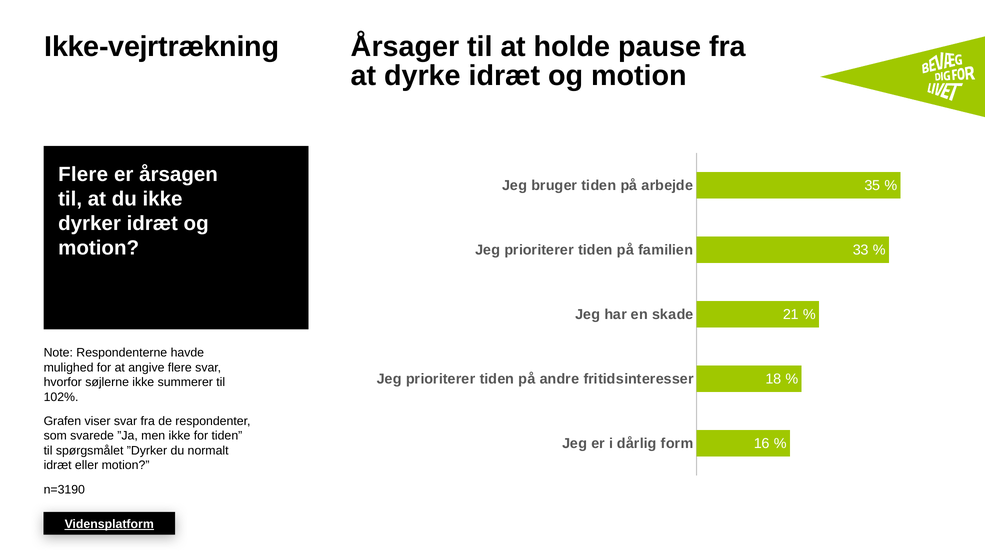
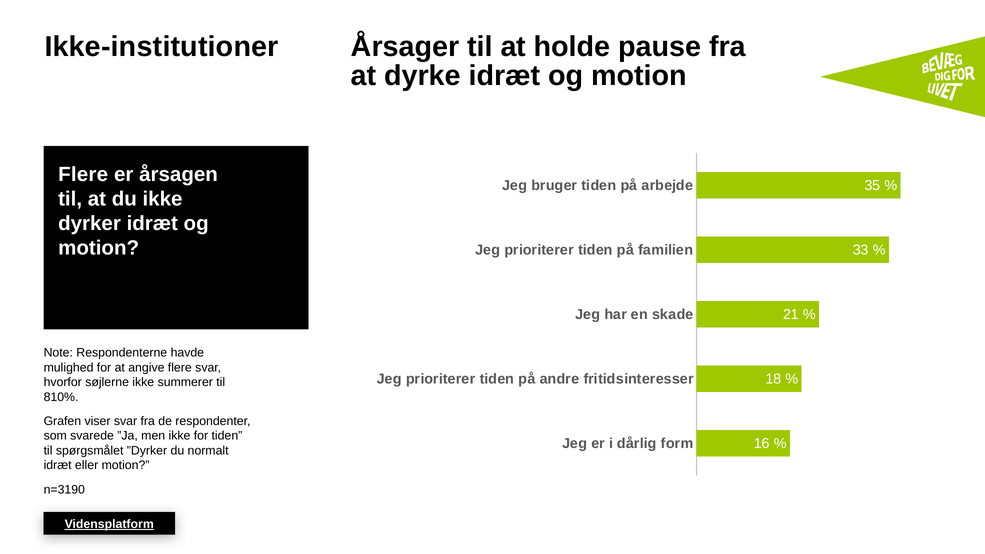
Ikke-vejrtrækning: Ikke-vejrtrækning -> Ikke-institutioner (162, 47)
102%: 102% -> 810% (61, 397)
